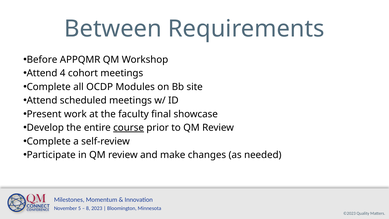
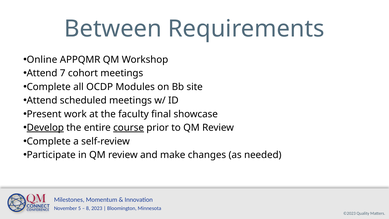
Before: Before -> Online (42, 60)
4: 4 -> 7 (63, 73)
Develop underline: none -> present (45, 128)
